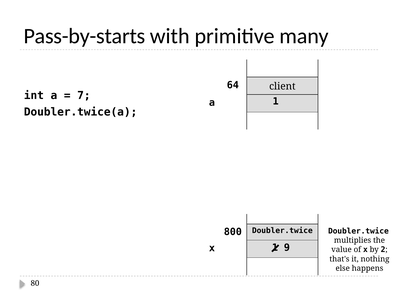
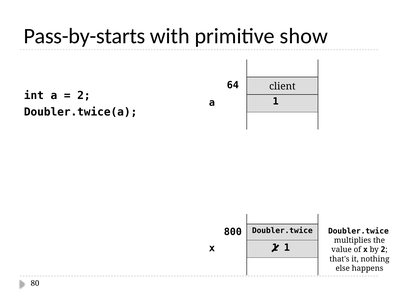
many: many -> show (304, 36)
7: 7 -> 2 (84, 96)
9: 9 -> 1 (287, 248)
